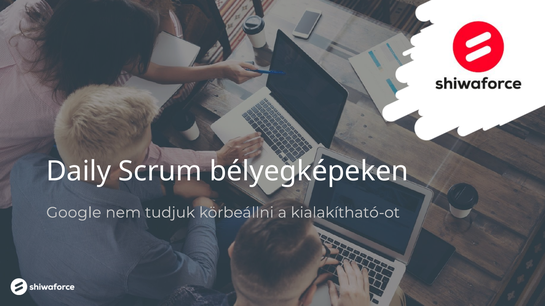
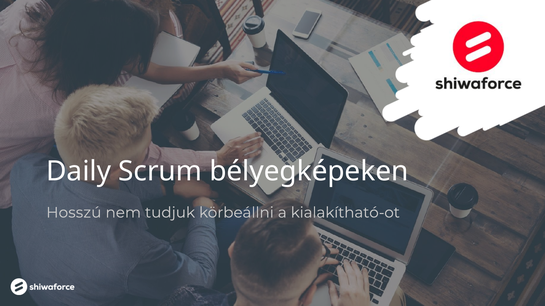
Google: Google -> Hosszú (74, 213)
